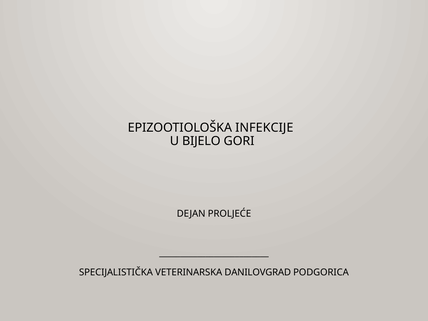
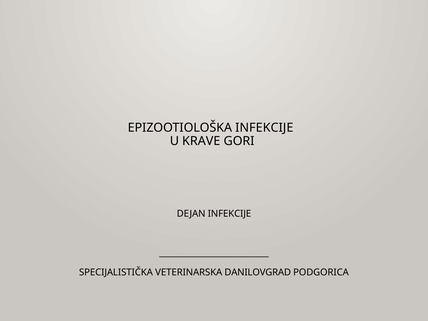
BIJELO: BIJELO -> KRAVE (201, 141)
DEJAN PROLJEĆE: PROLJEĆE -> INFEKCIJE (229, 214)
